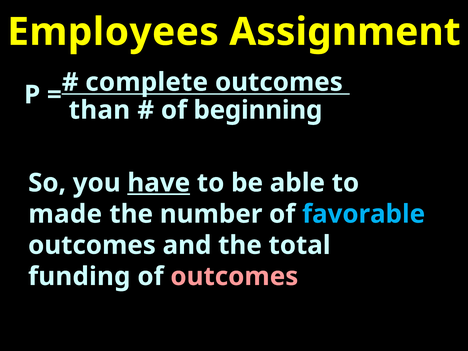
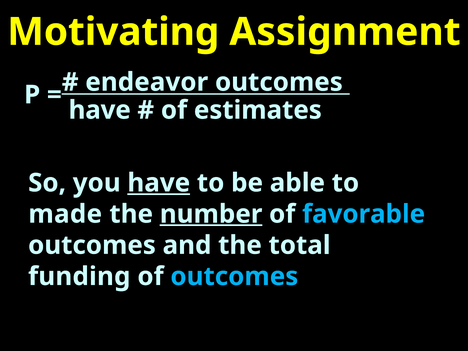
Employees: Employees -> Motivating (113, 32)
complete: complete -> endeavor (147, 82)
than: than -> have (100, 110)
beginning: beginning -> estimates (258, 110)
number underline: none -> present (211, 214)
outcomes colour: pink -> light blue (234, 276)
